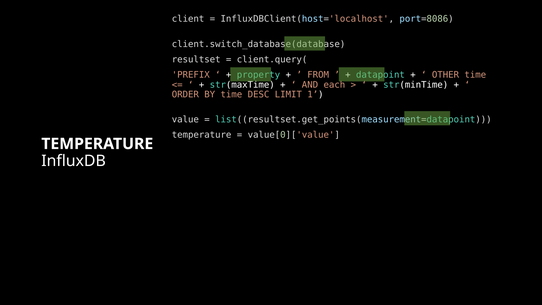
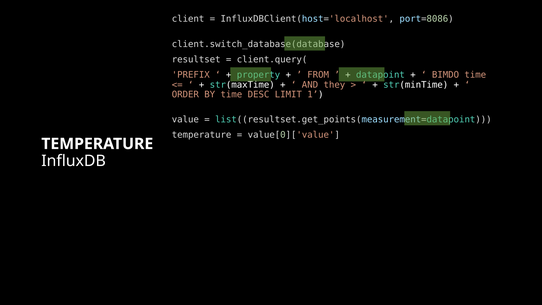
OTHER: OTHER -> BIMDO (446, 75)
each: each -> they (334, 85)
